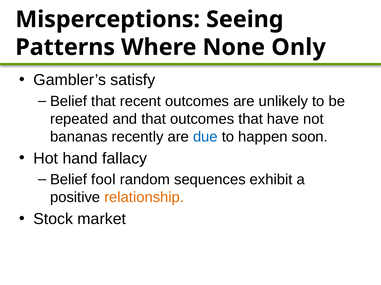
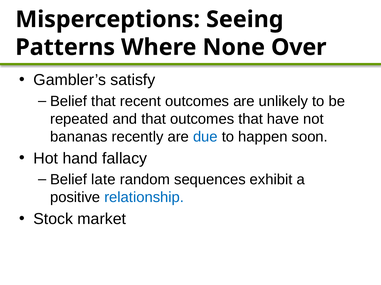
Only: Only -> Over (299, 47)
fool: fool -> late (103, 180)
relationship colour: orange -> blue (144, 198)
